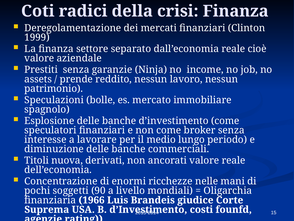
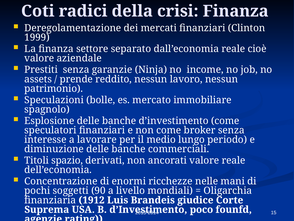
nuova: nuova -> spazio (67, 160)
1966: 1966 -> 1912 (92, 200)
costi: costi -> poco (201, 209)
